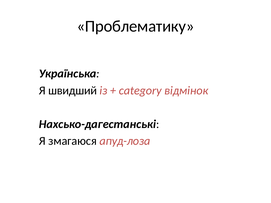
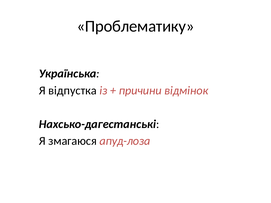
швидший: швидший -> відпустка (73, 91)
category: category -> причини (140, 91)
